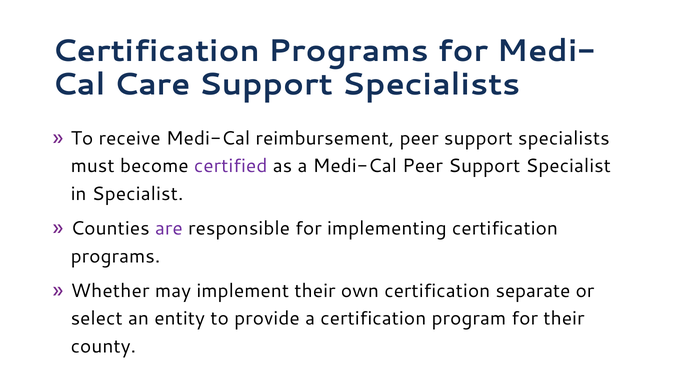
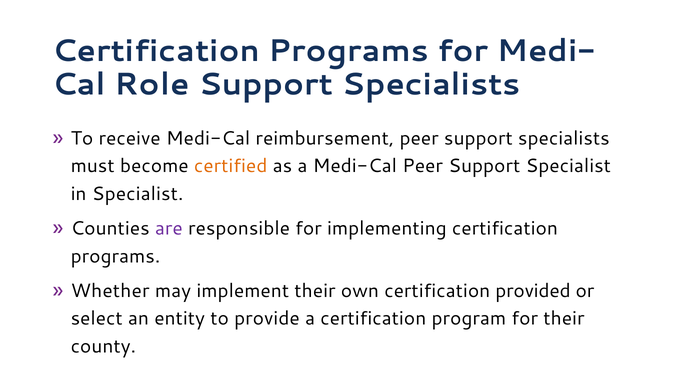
Care: Care -> Role (152, 85)
certified colour: purple -> orange (231, 166)
separate: separate -> provided (533, 291)
